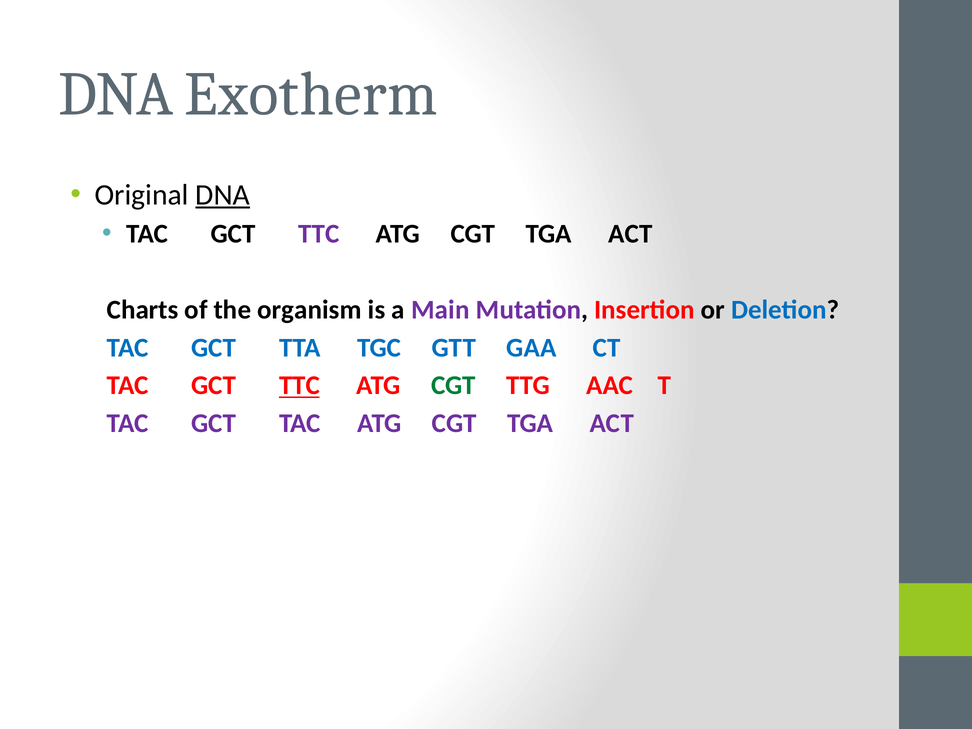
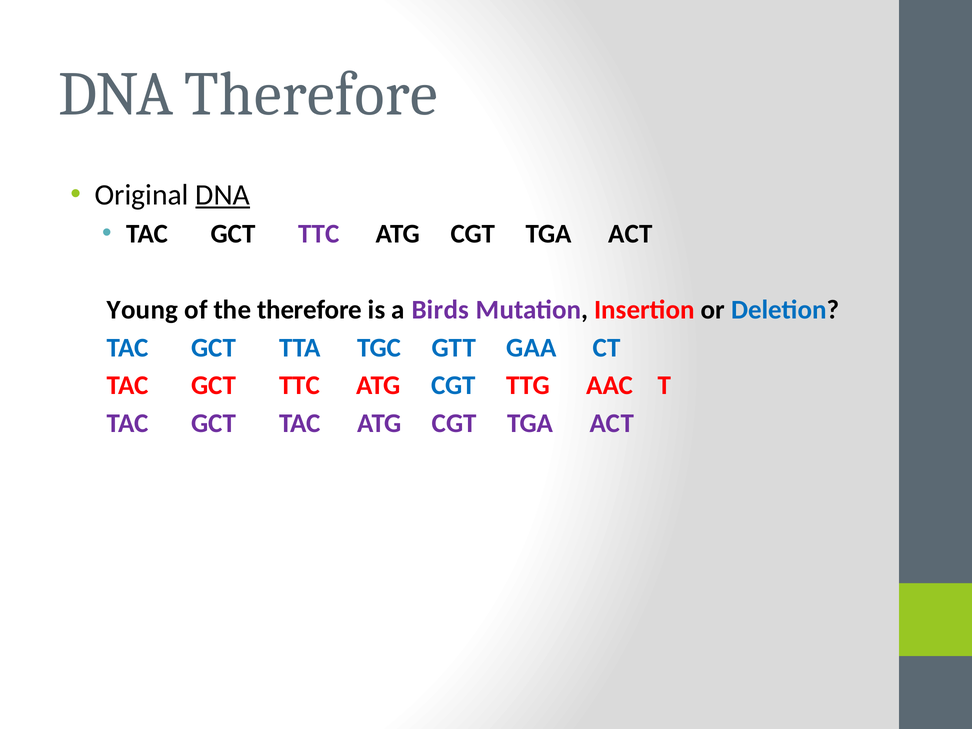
DNA Exotherm: Exotherm -> Therefore (311, 94)
Charts: Charts -> Young (142, 310)
the organism: organism -> therefore (310, 310)
Main: Main -> Birds (440, 310)
TTC underline: present -> none (299, 385)
CGT colour: green -> blue (453, 385)
